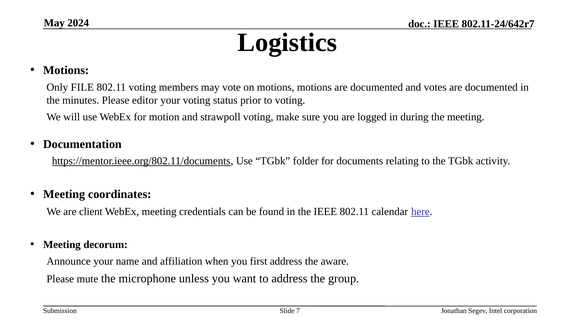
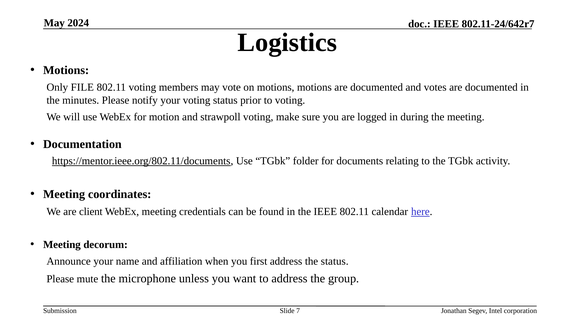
editor: editor -> notify (145, 100)
the aware: aware -> status (335, 261)
